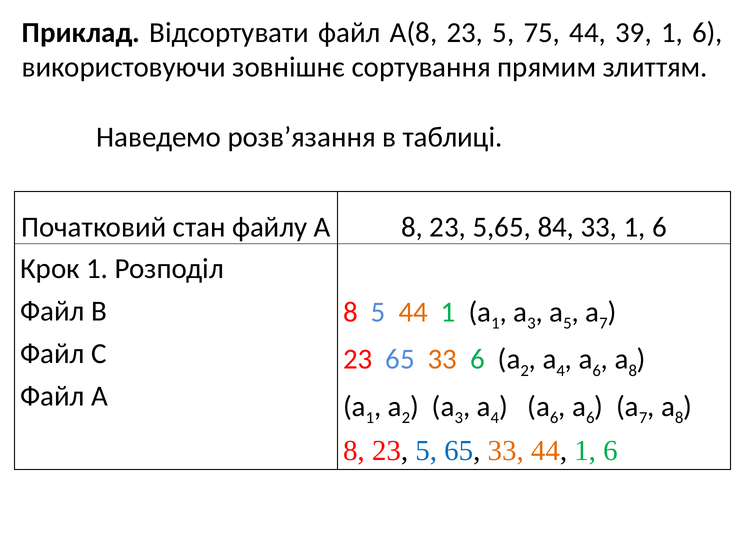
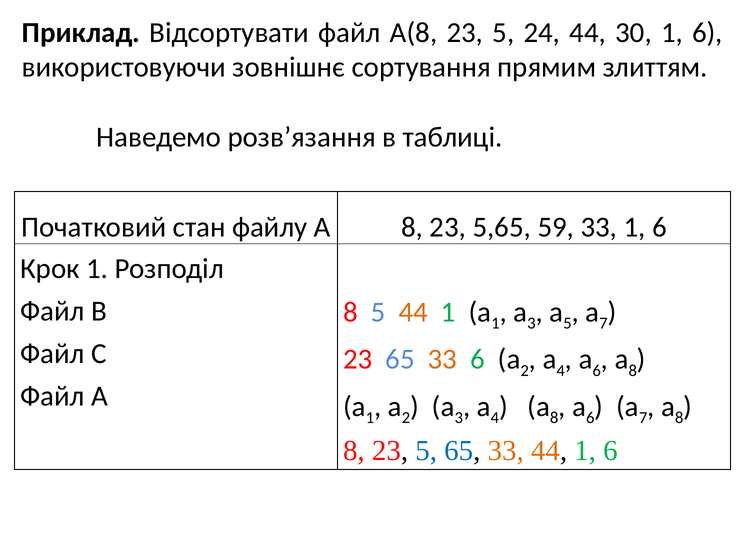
75: 75 -> 24 (542, 33)
39: 39 -> 30 (633, 33)
84: 84 -> 59 (556, 227)
6: 6 -> 8 (554, 418)
